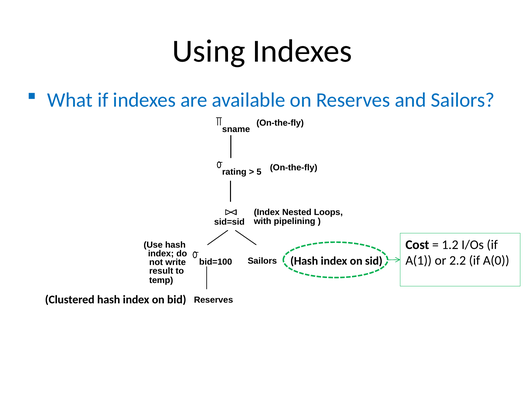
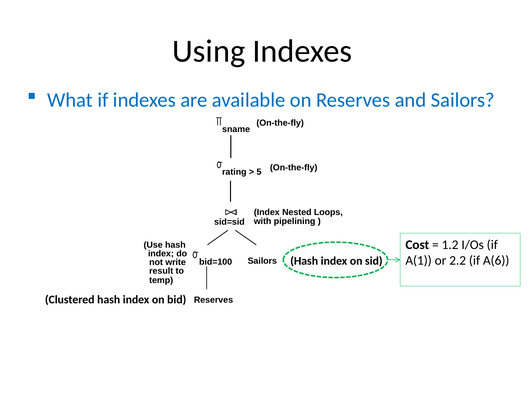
A(0: A(0 -> A(6 (496, 261)
